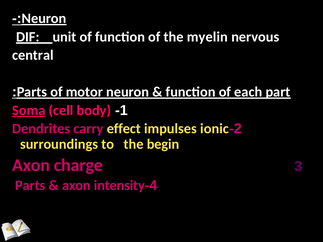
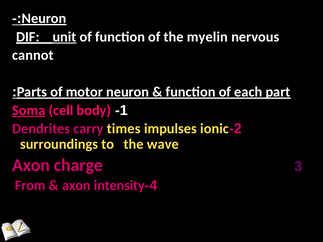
unit underline: none -> present (64, 37)
central: central -> cannot (33, 55)
effect: effect -> times (124, 129)
the begin: begin -> wave (163, 144)
Parts: Parts -> From (30, 186)
